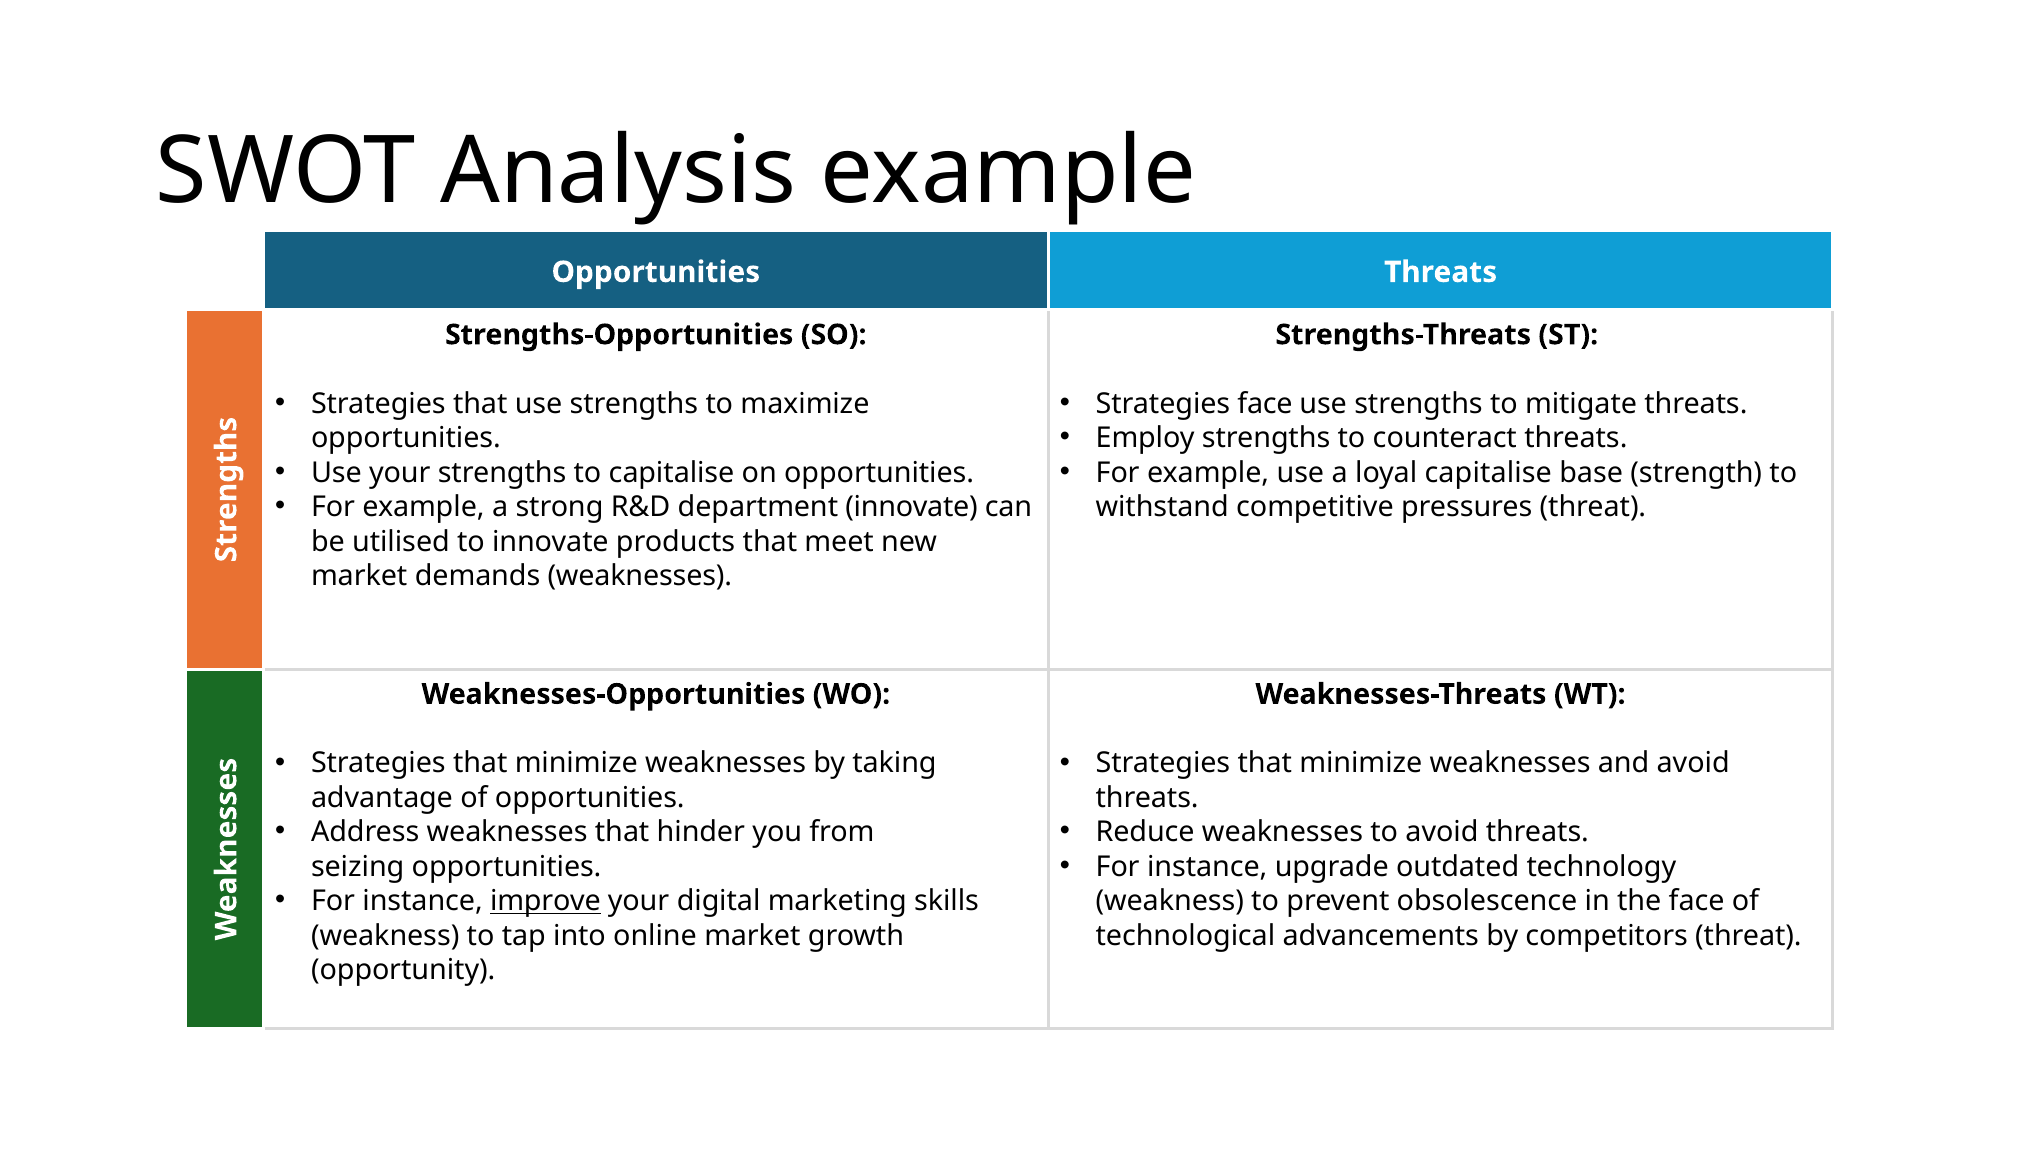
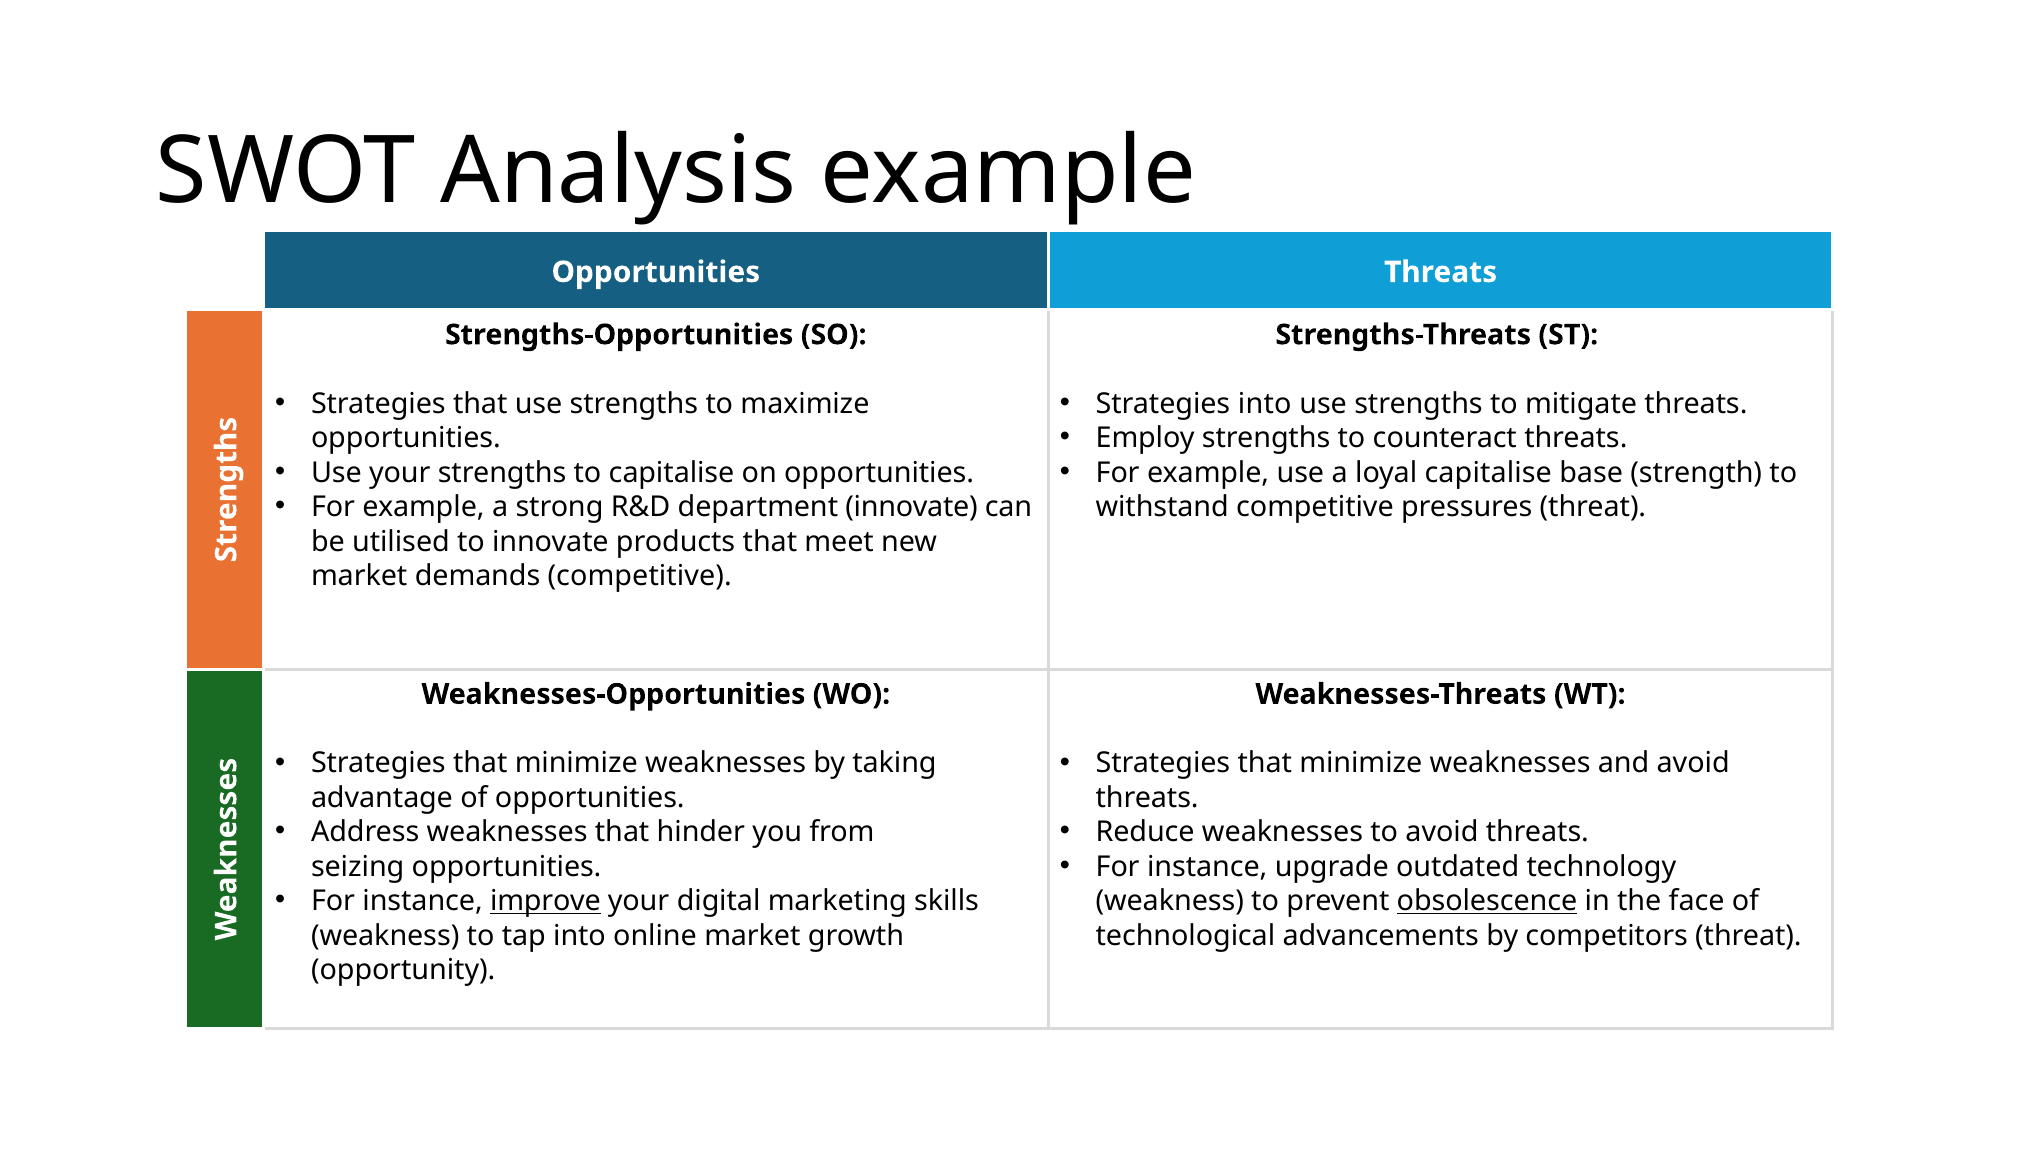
Strategies face: face -> into (1265, 404)
demands weaknesses: weaknesses -> competitive (640, 576)
obsolescence underline: none -> present (1487, 901)
